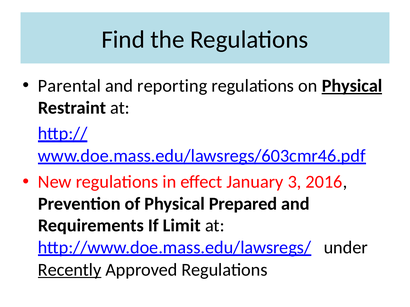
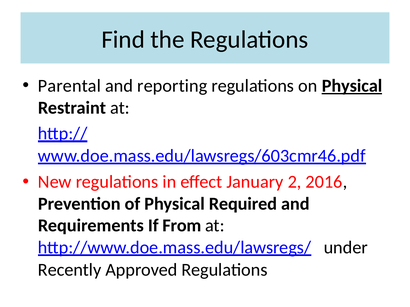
3: 3 -> 2 (295, 182)
Prepared: Prepared -> Required (243, 204)
Limit: Limit -> From (182, 226)
Recently underline: present -> none (70, 270)
